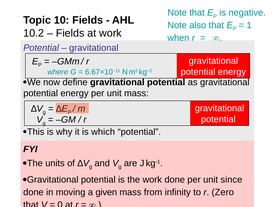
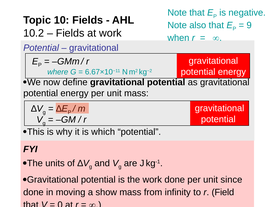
1: 1 -> 9 (249, 25)
given: given -> show (106, 192)
Zero: Zero -> Field (223, 192)
